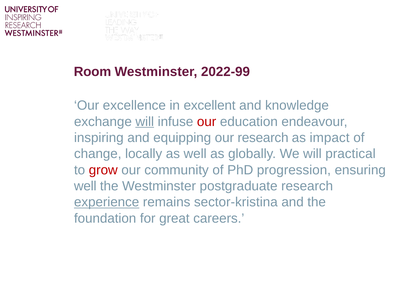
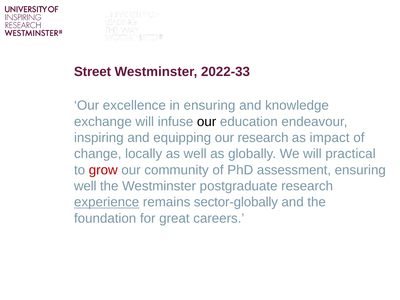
Room: Room -> Street (93, 72)
2022-99: 2022-99 -> 2022-33 (225, 72)
in excellent: excellent -> ensuring (209, 106)
will underline: present -> none (145, 122)
our colour: red -> black (207, 122)
progression: progression -> assessment (294, 170)
sector-kristina: sector-kristina -> sector-globally (236, 202)
